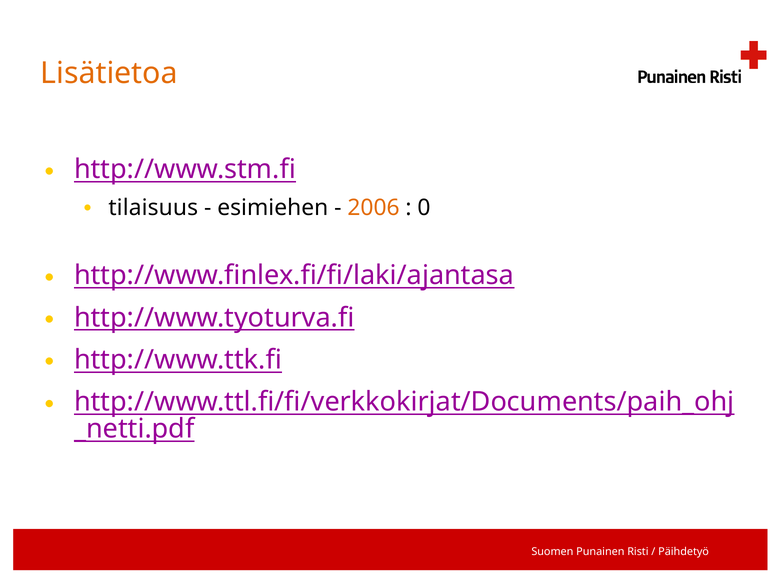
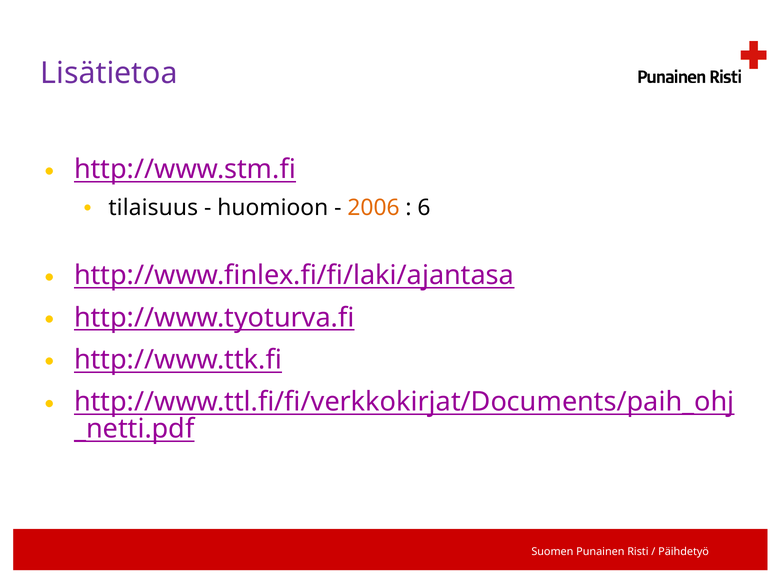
Lisätietoa colour: orange -> purple (109, 73)
esimiehen: esimiehen -> huomioon (273, 208)
0: 0 -> 6 (424, 208)
